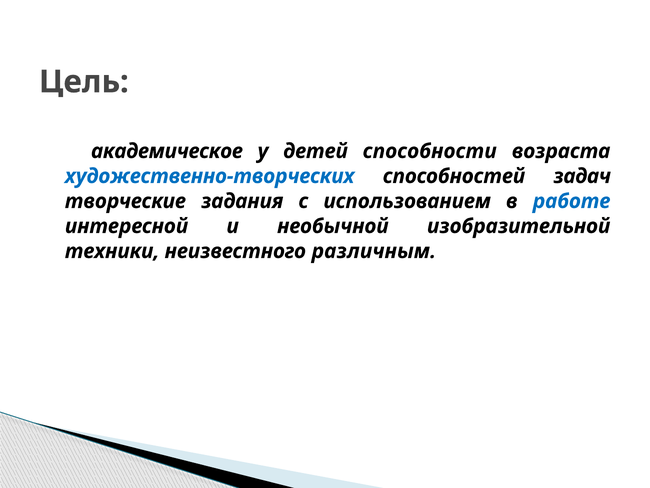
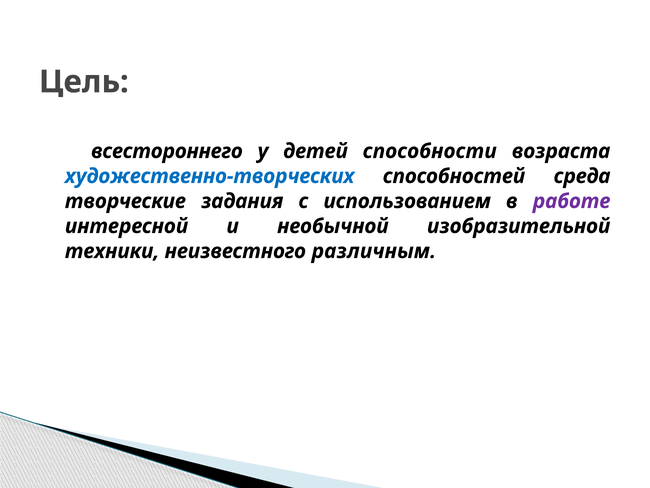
академическое: академическое -> всестороннего (167, 151)
задач: задач -> среда (582, 176)
работе colour: blue -> purple (571, 201)
